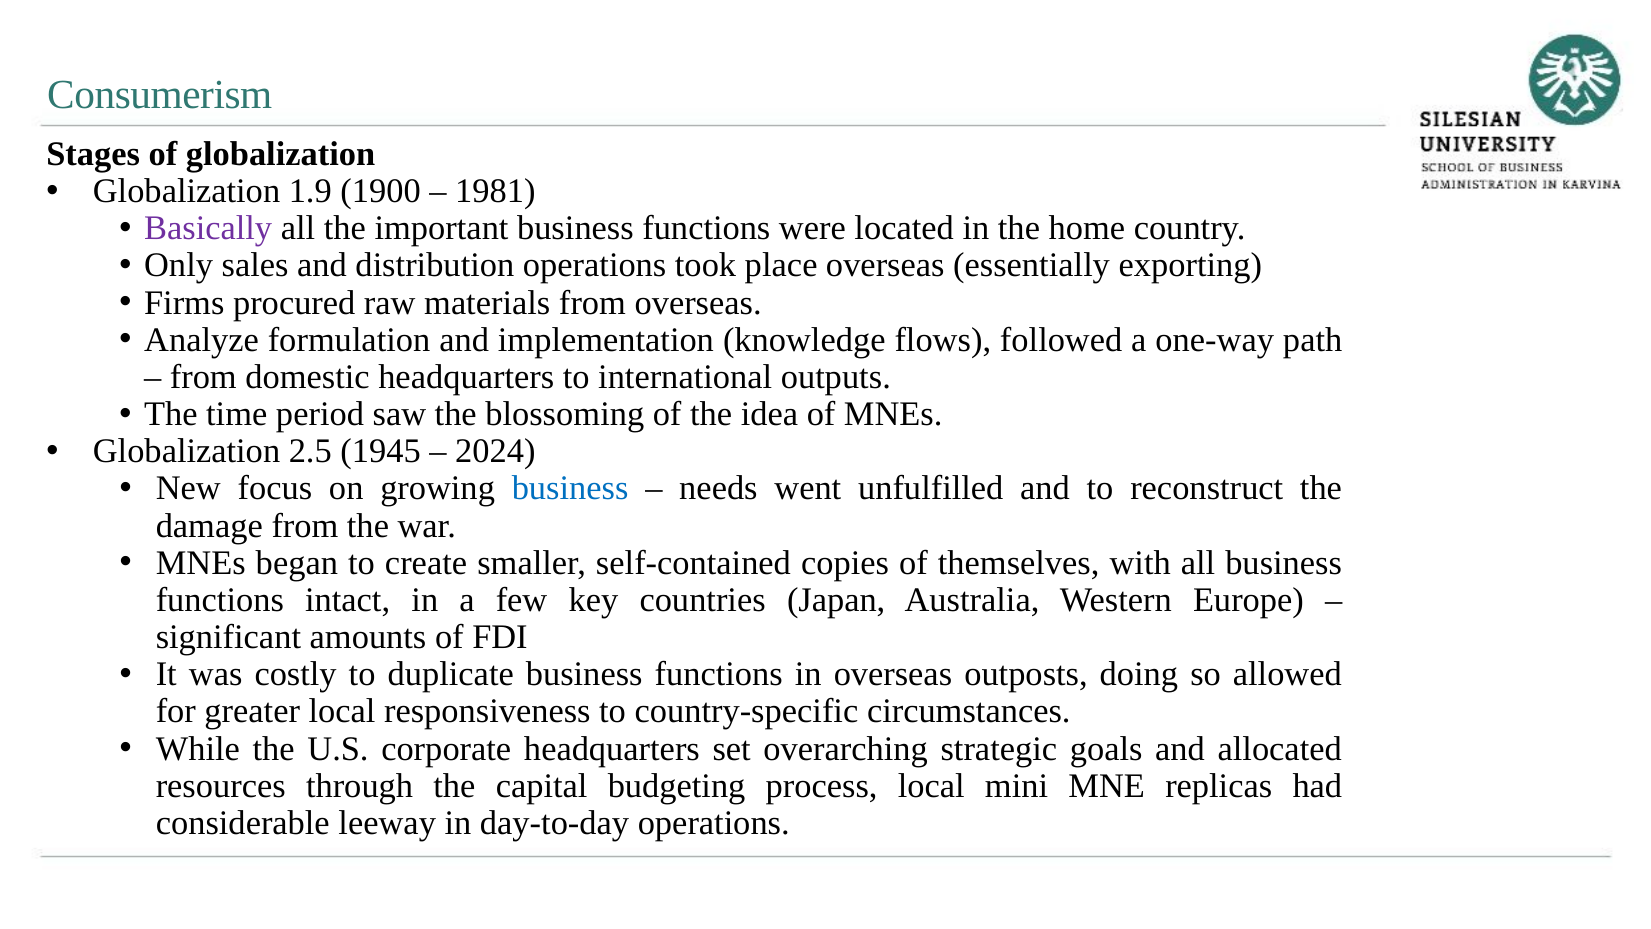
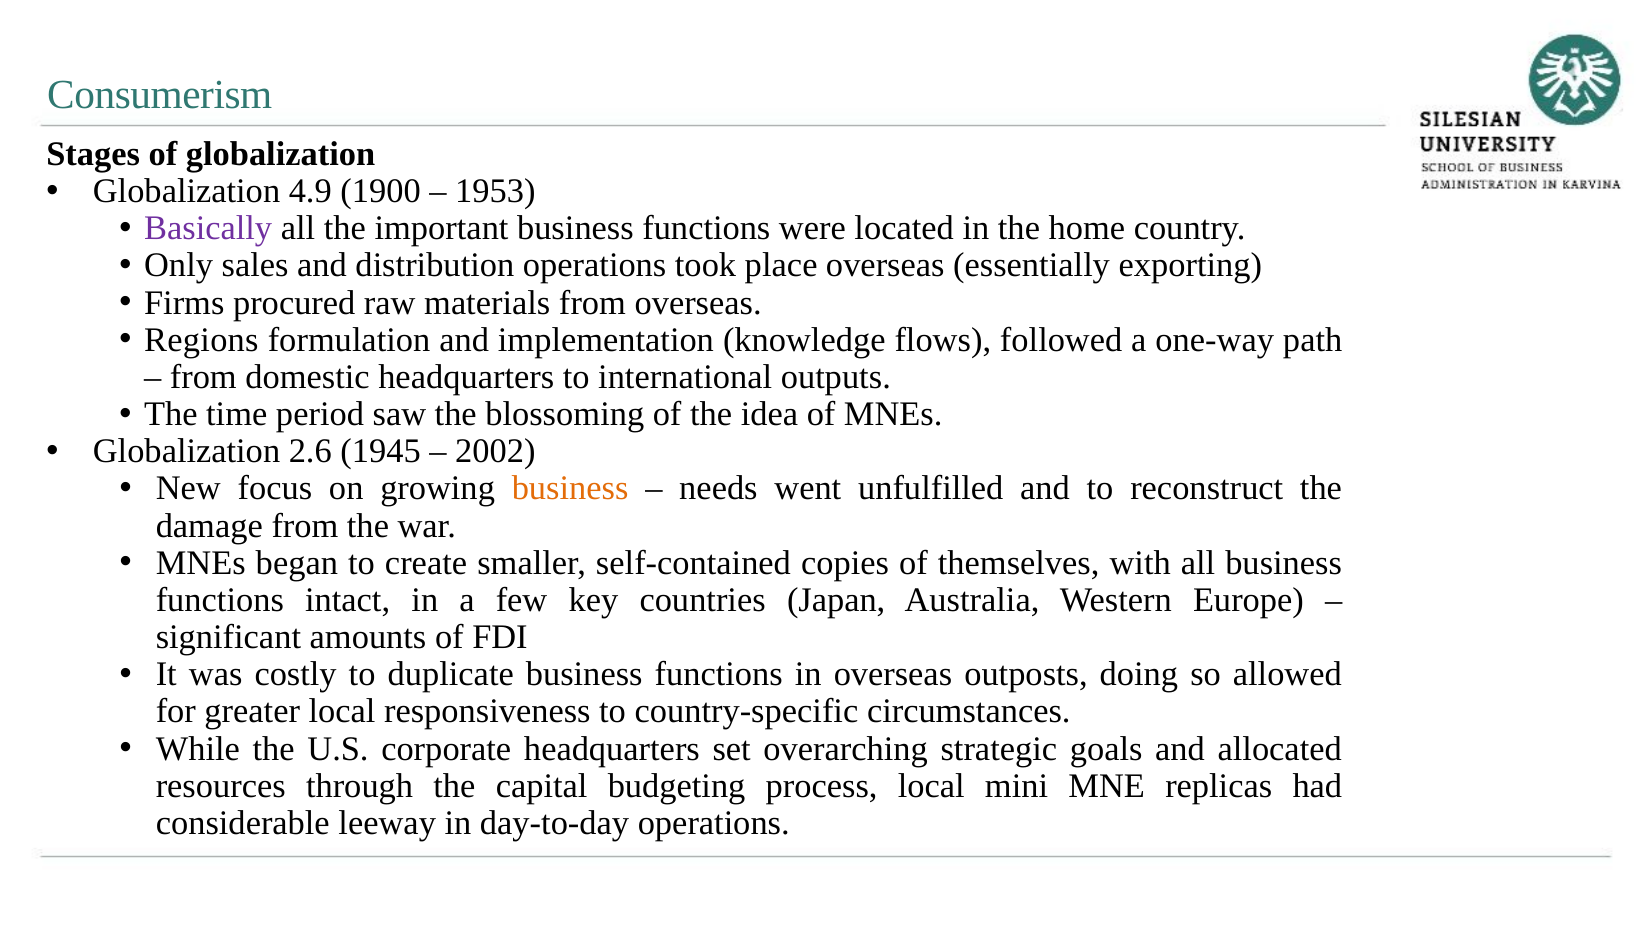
1.9: 1.9 -> 4.9 (310, 191)
1981: 1981 -> 1953 (495, 191)
Analyze: Analyze -> Regions (201, 340)
2.5: 2.5 -> 2.6 (310, 451)
2024: 2024 -> 2002 (495, 451)
business colour: blue -> orange (570, 488)
